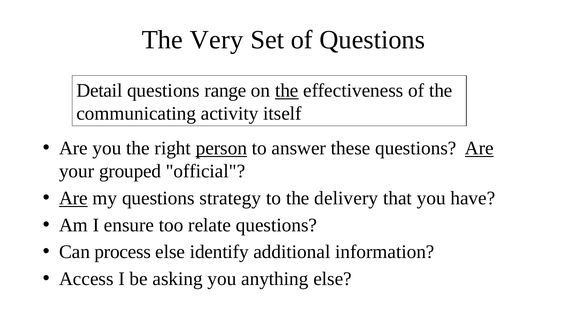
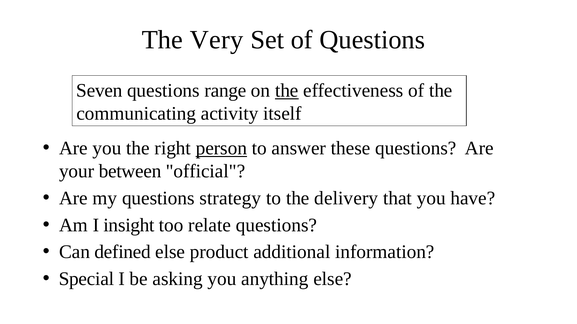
Detail: Detail -> Seven (99, 91)
Are underline: present -> none (479, 148)
grouped: grouped -> between (130, 172)
Are underline: present -> none (73, 199)
ensure: ensure -> insight (129, 225)
process: process -> defined (123, 252)
identify: identify -> product (219, 252)
Access: Access -> Special (86, 279)
